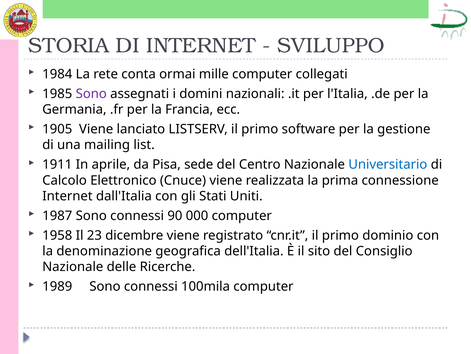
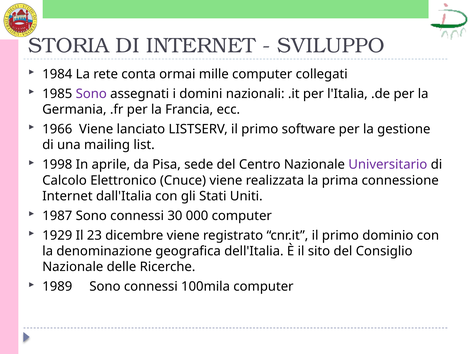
1905: 1905 -> 1966 (57, 129)
1911: 1911 -> 1998 (57, 164)
Universitario colour: blue -> purple (388, 164)
90: 90 -> 30 (175, 215)
1958: 1958 -> 1929 (57, 235)
